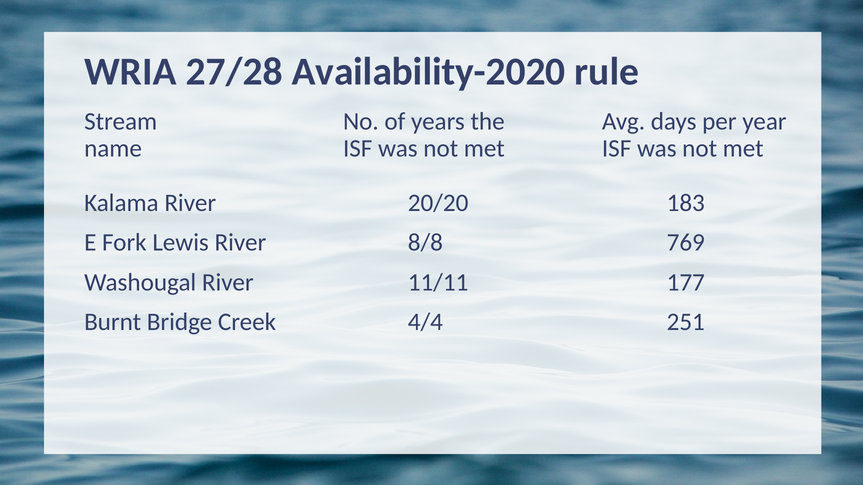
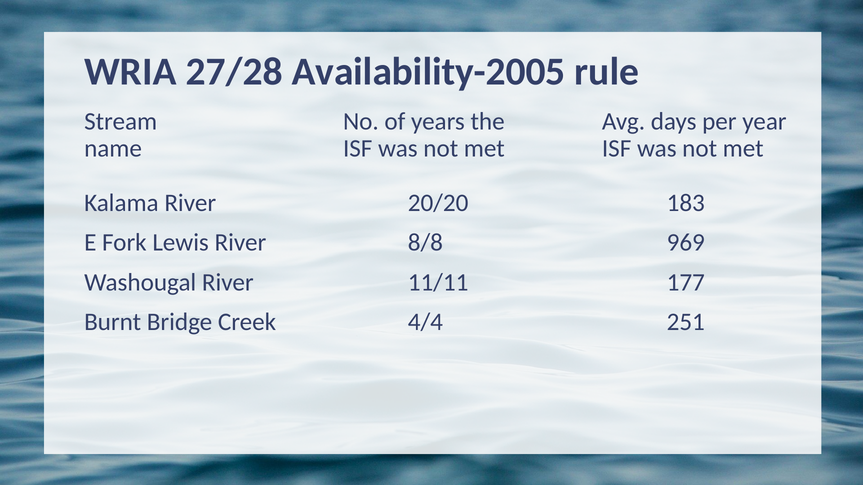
Availability-2020: Availability-2020 -> Availability-2005 (429, 72)
769: 769 -> 969 (686, 243)
